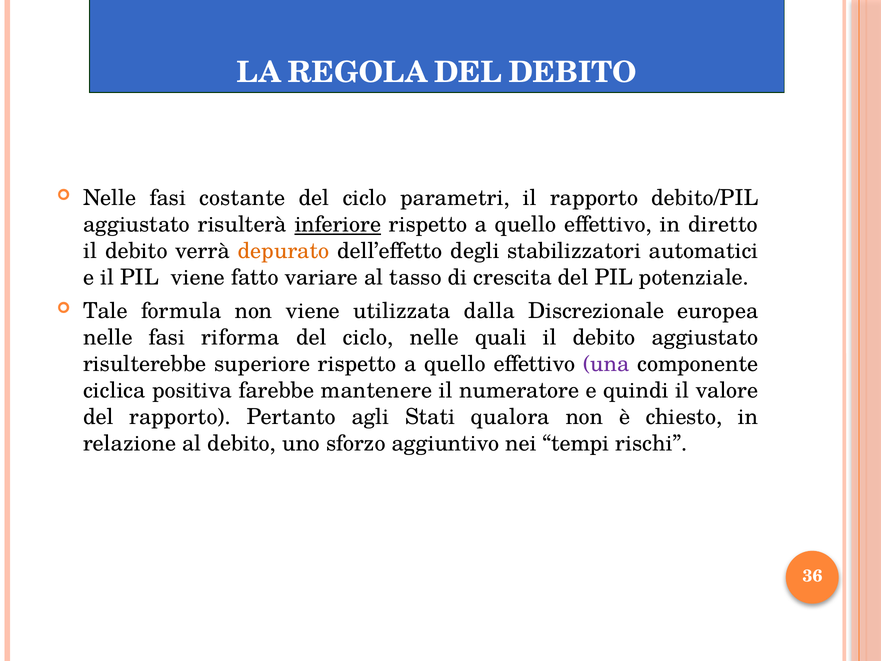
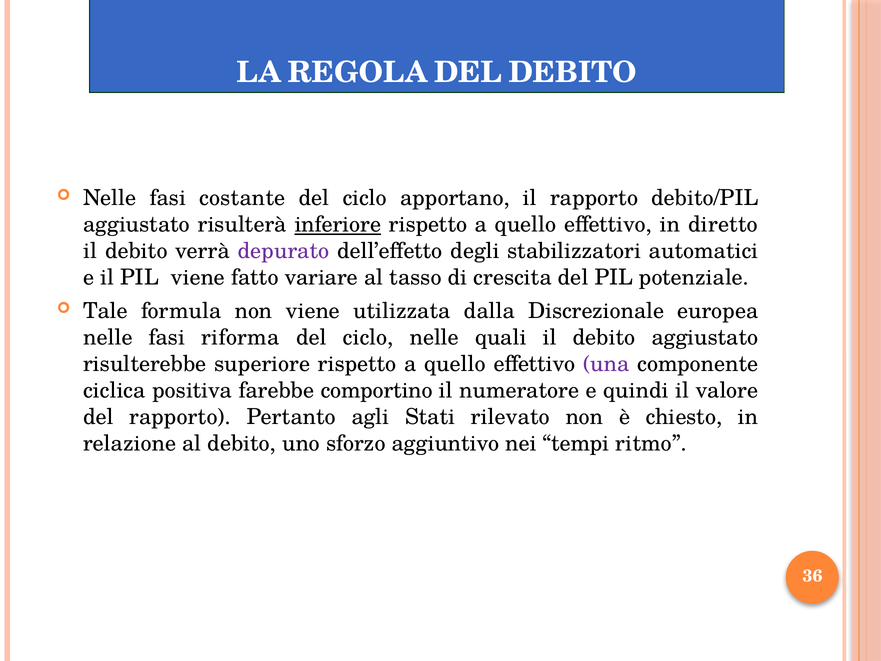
parametri: parametri -> apportano (455, 198)
depurato colour: orange -> purple (283, 251)
mantenere: mantenere -> comportino (377, 390)
qualora: qualora -> rilevato (510, 417)
rischi: rischi -> ritmo (651, 443)
